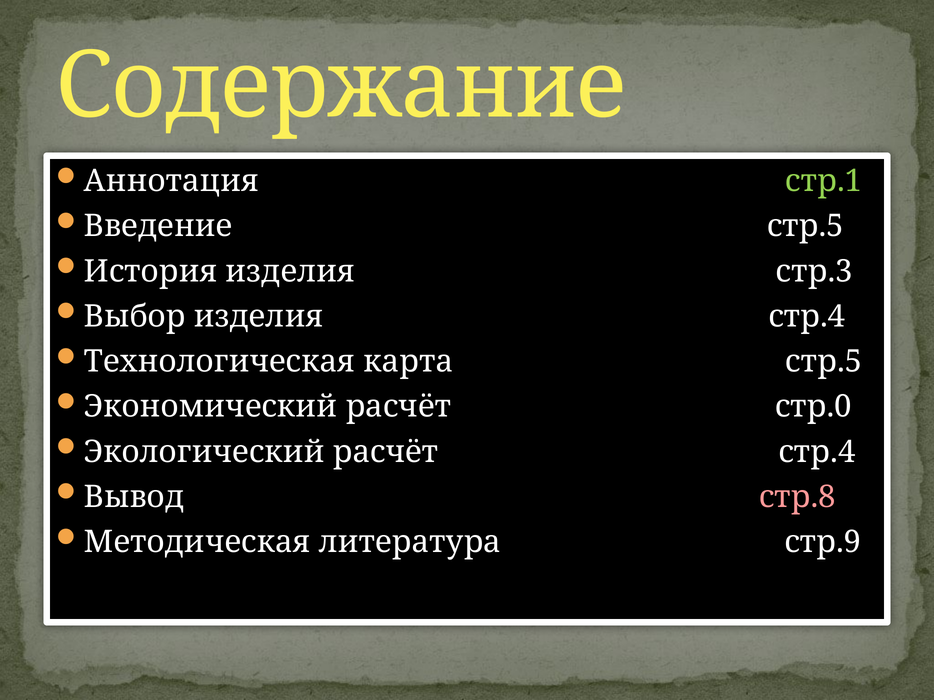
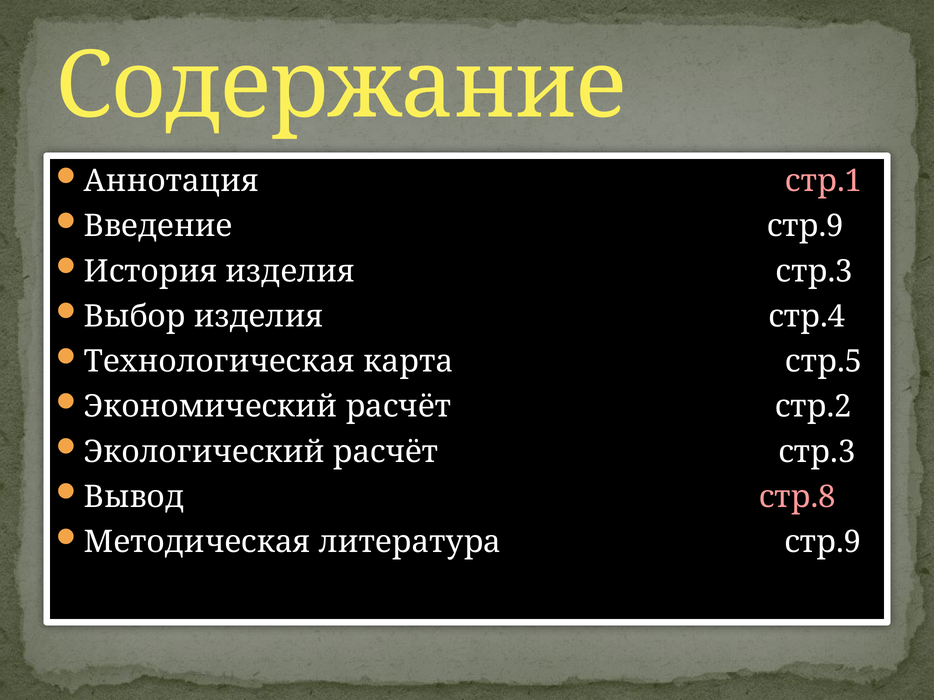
стр.1 colour: light green -> pink (824, 181)
Введение стр.5: стр.5 -> стр.9 (805, 226)
стр.0: стр.0 -> стр.2 (814, 407)
расчёт стр.4: стр.4 -> стр.3 (817, 452)
